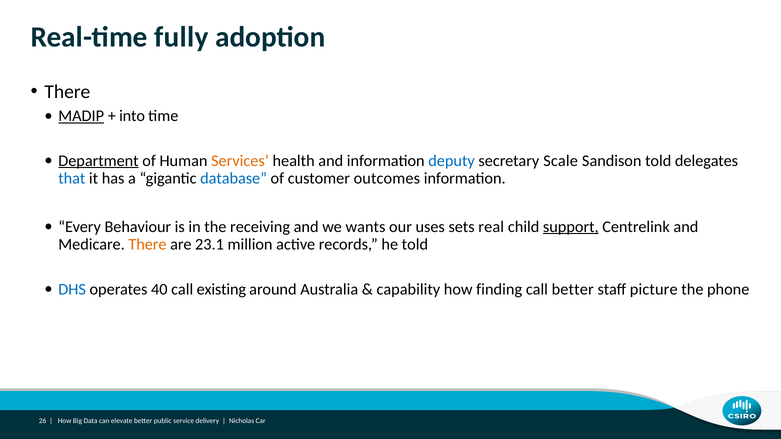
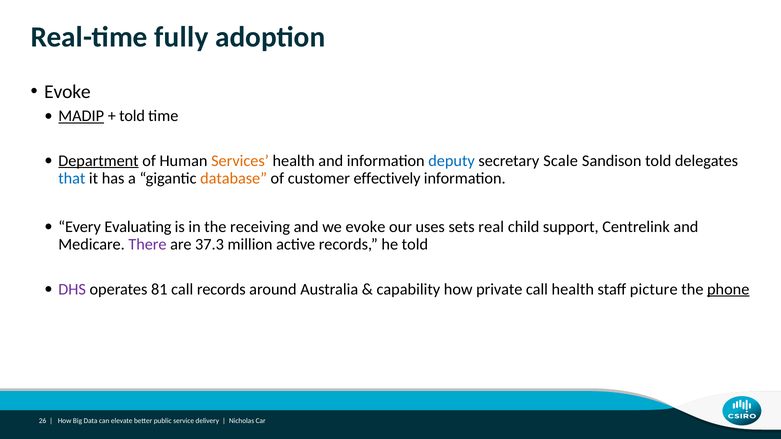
There: There -> Evoke (67, 92)
into: into -> told (132, 116)
database colour: blue -> orange (234, 178)
outcomes: outcomes -> effectively (387, 178)
Behaviour: Behaviour -> Evaluating (138, 227)
we wants: wants -> evoke (365, 227)
support underline: present -> none (571, 227)
There colour: orange -> purple (147, 244)
23.1: 23.1 -> 37.3 (209, 244)
DHS colour: blue -> purple (72, 289)
40: 40 -> 81 (159, 289)
call existing: existing -> records (221, 289)
finding: finding -> private (499, 289)
call better: better -> health (573, 289)
phone underline: none -> present (728, 289)
